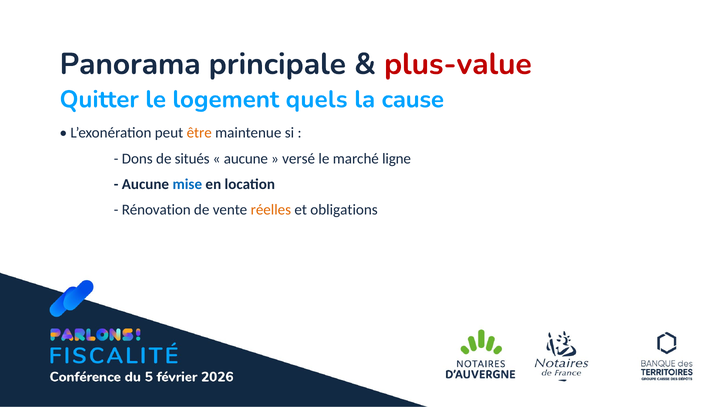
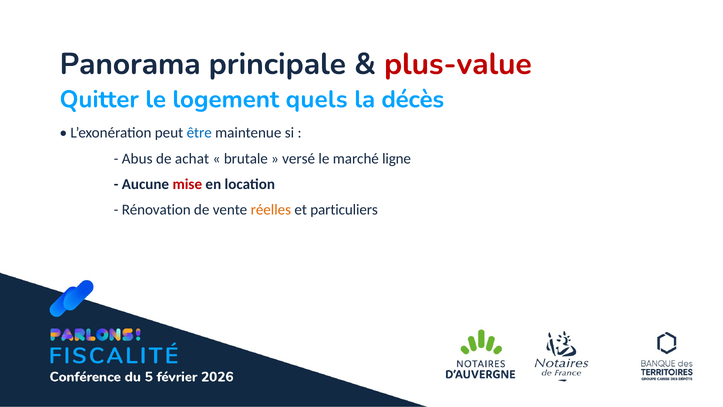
cause: cause -> décès (413, 99)
être colour: orange -> blue (199, 133)
Dons: Dons -> Abus (137, 158)
situés: situés -> achat (192, 158)
aucune: aucune -> brutale (246, 158)
mise colour: blue -> red (187, 184)
obligations: obligations -> particuliers (344, 210)
